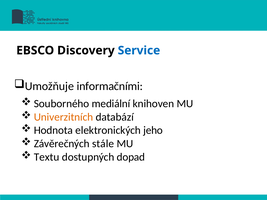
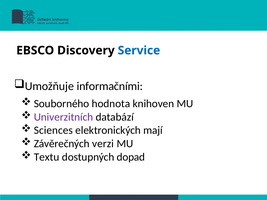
mediální: mediální -> hodnota (111, 104)
Univerzitních colour: orange -> purple (64, 117)
Hodnota: Hodnota -> Sciences (53, 130)
jeho: jeho -> mají (153, 130)
stále: stále -> verzi (103, 144)
